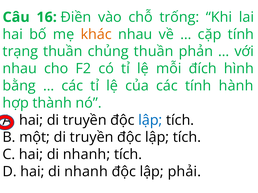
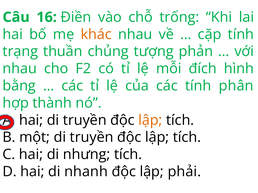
chủng thuần: thuần -> tượng (154, 52)
hành: hành -> phân (236, 86)
lập colour: blue -> orange (150, 120)
C hai di nhanh: nhanh -> nhưng (87, 155)
